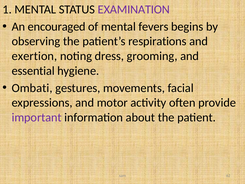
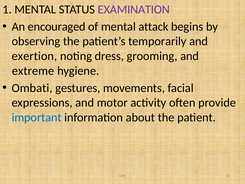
fevers: fevers -> attack (154, 27)
respirations: respirations -> temporarily (157, 41)
essential: essential -> extreme (33, 71)
important colour: purple -> blue (37, 117)
